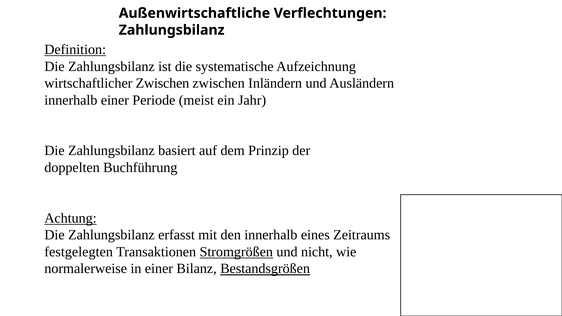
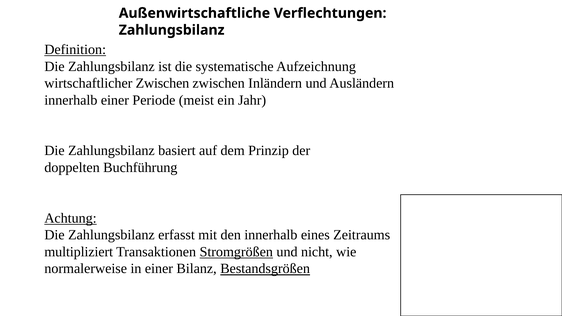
festgelegten: festgelegten -> multipliziert (79, 252)
